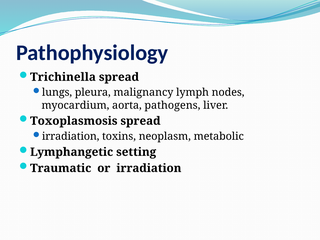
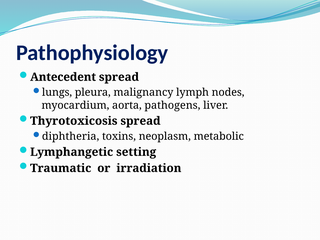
Trichinella: Trichinella -> Antecedent (63, 77)
Toxoplasmosis: Toxoplasmosis -> Thyrotoxicosis (74, 121)
irradiation: irradiation -> diphtheria (71, 136)
